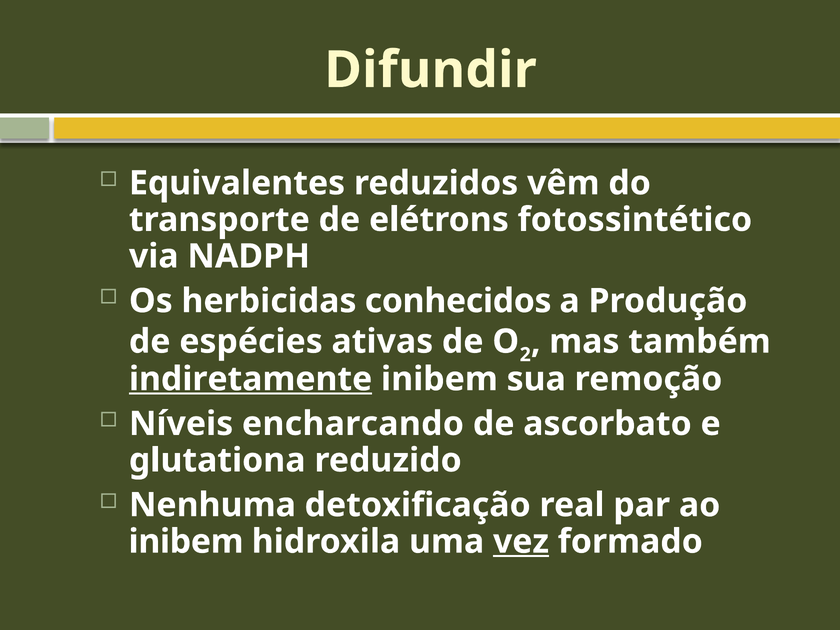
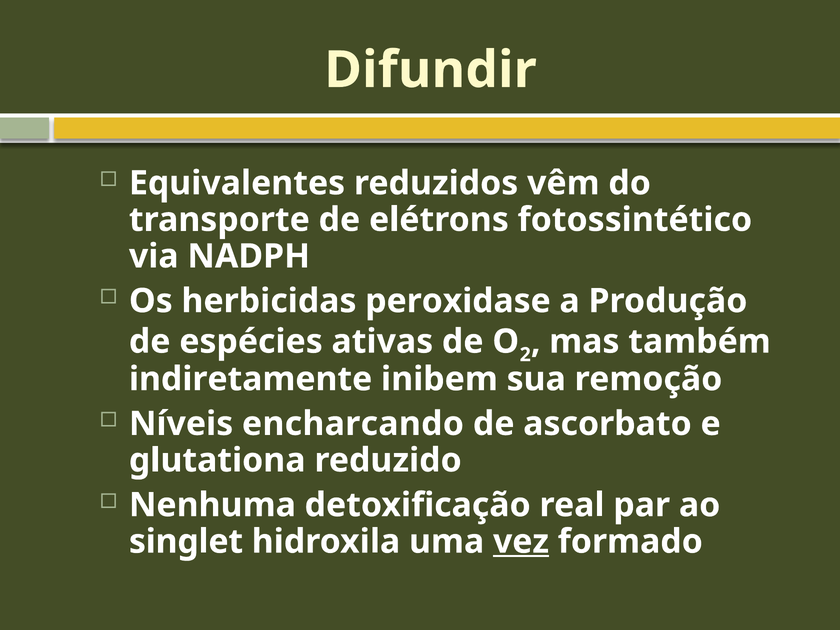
conhecidos: conhecidos -> peroxidase (458, 301)
indiretamente underline: present -> none (251, 379)
inibem: inibem -> singlet (186, 542)
